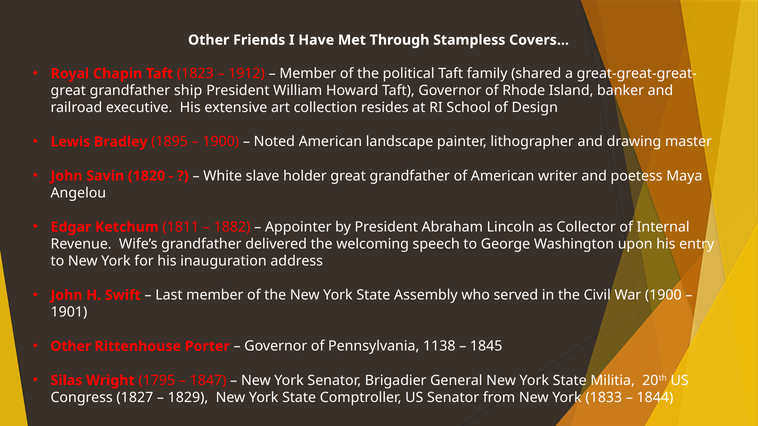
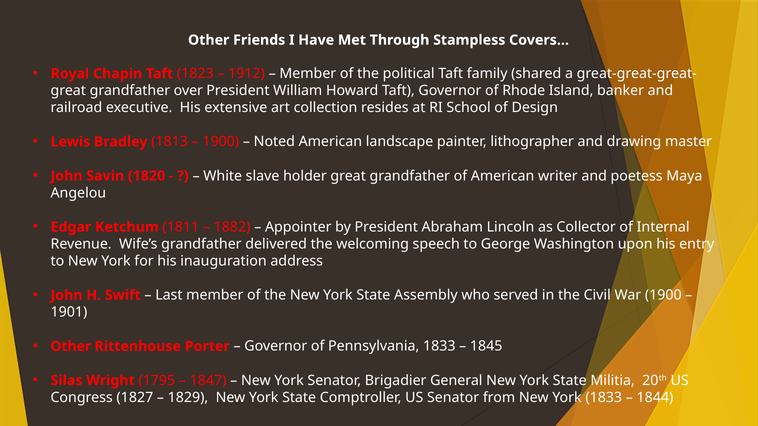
ship: ship -> over (188, 91)
1895: 1895 -> 1813 (170, 142)
Pennsylvania 1138: 1138 -> 1833 (439, 347)
